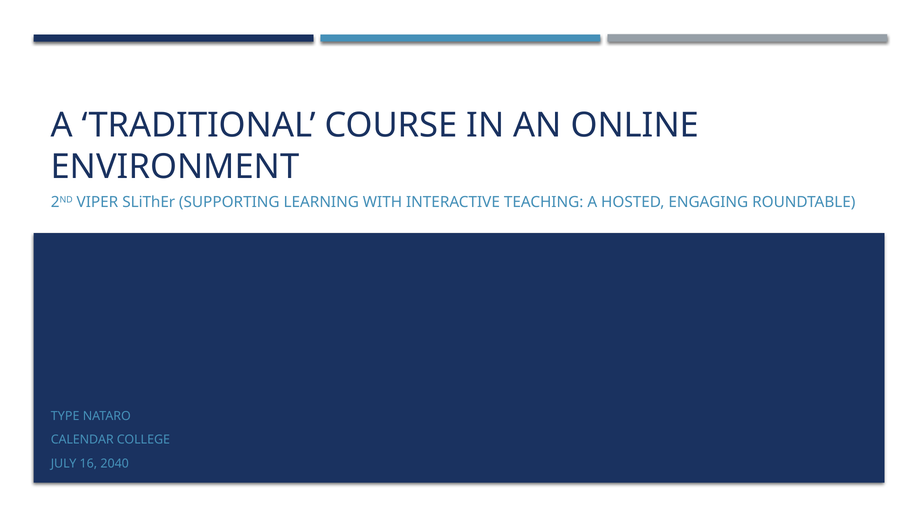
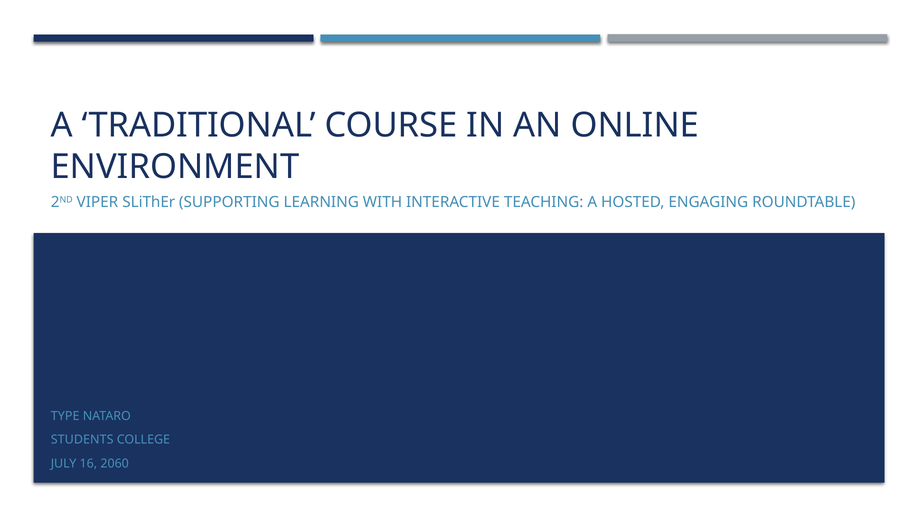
CALENDAR: CALENDAR -> STUDENTS (82, 440)
2040: 2040 -> 2060 (115, 464)
